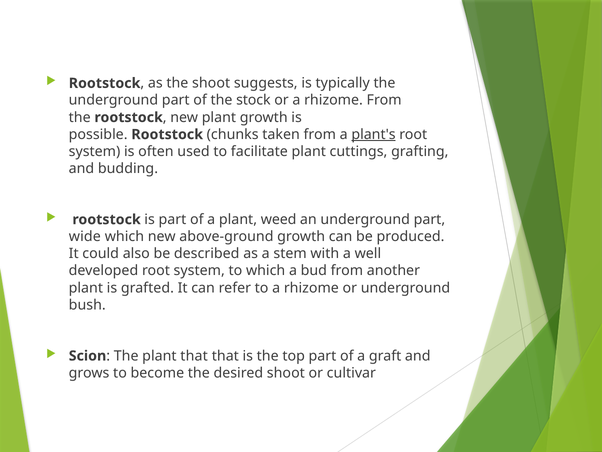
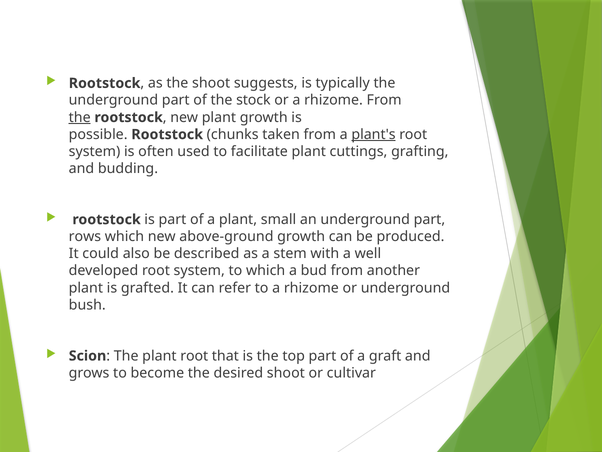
the underline: none -> present (80, 117)
weed: weed -> small (279, 219)
wide: wide -> rows (85, 236)
plant that: that -> root (194, 355)
